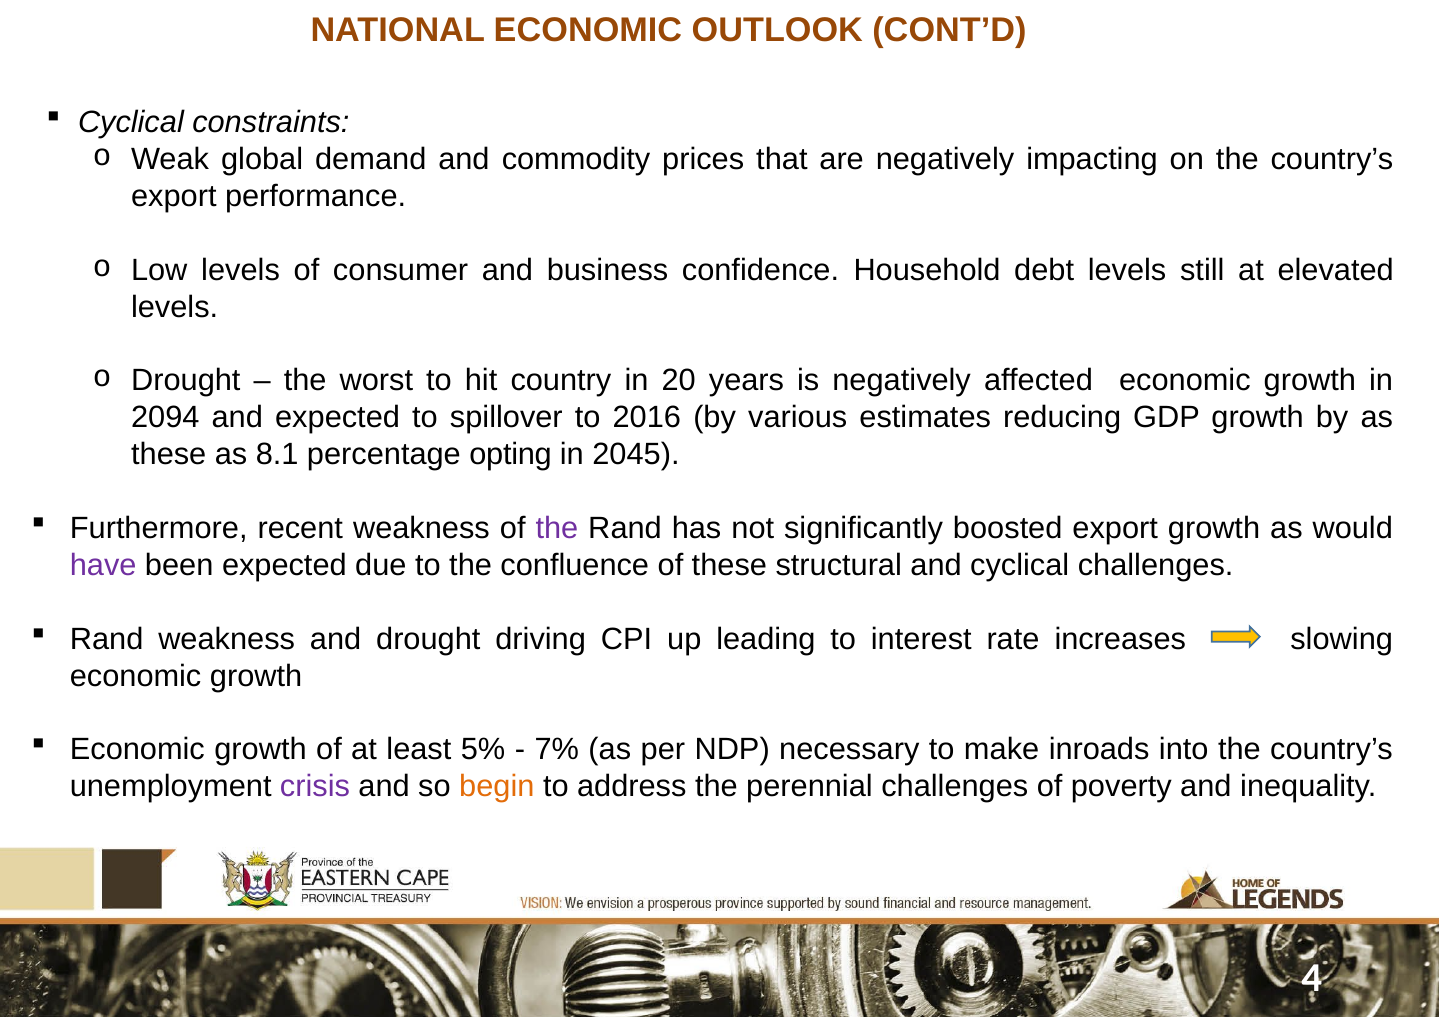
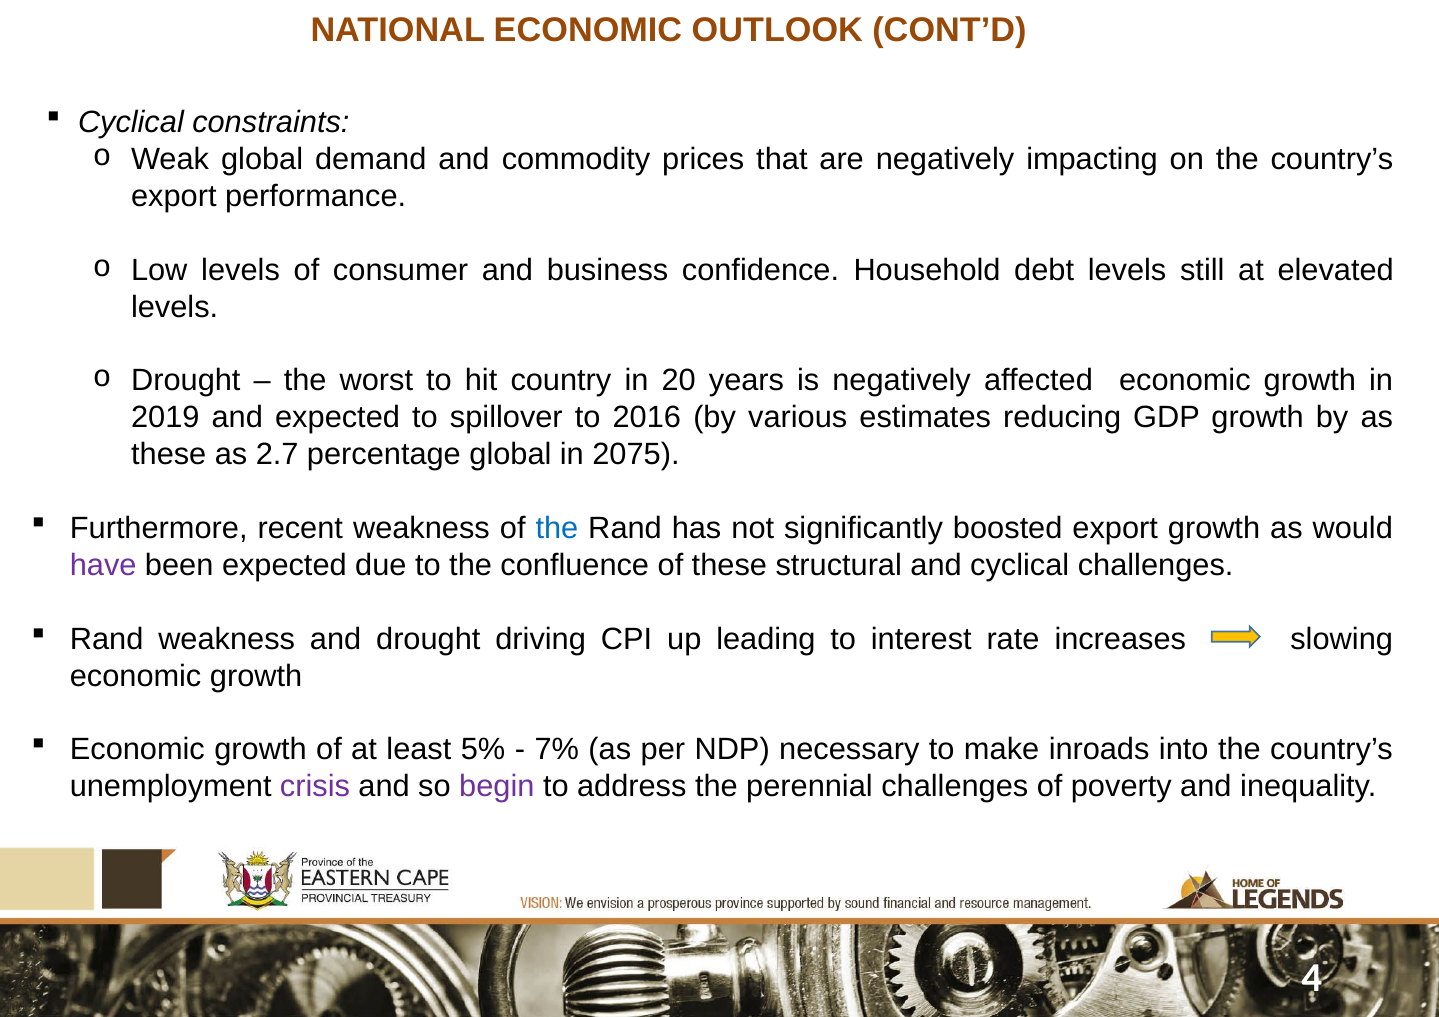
2094: 2094 -> 2019 (165, 418)
8.1: 8.1 -> 2.7 (277, 455)
percentage opting: opting -> global (510, 455)
2045: 2045 -> 2075 (636, 455)
the colour: purple -> blue (557, 529)
begin colour: orange -> purple (497, 787)
